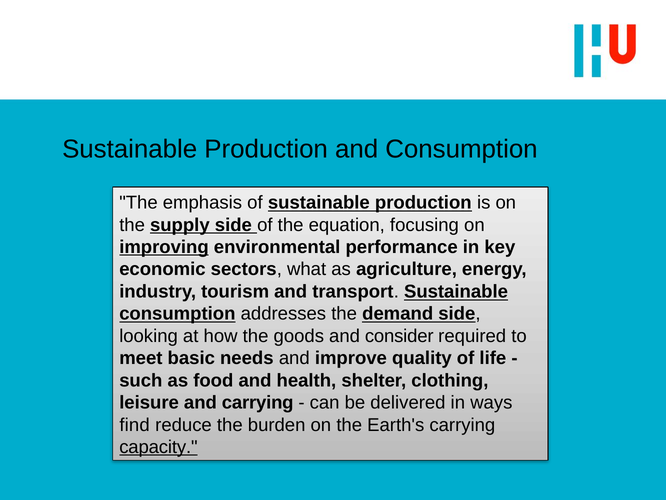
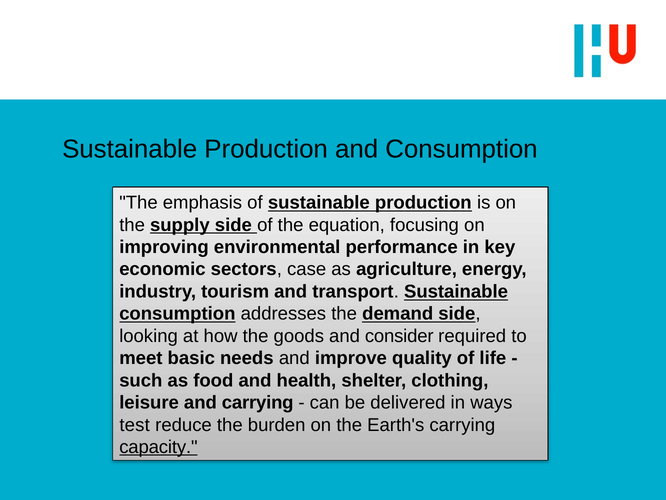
improving underline: present -> none (164, 247)
what: what -> case (307, 269)
find: find -> test (135, 425)
